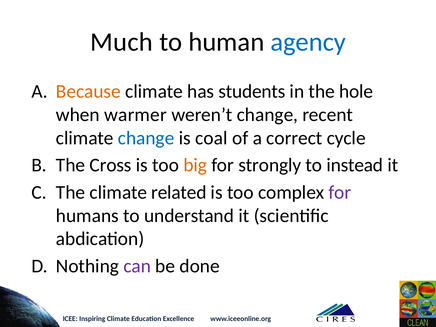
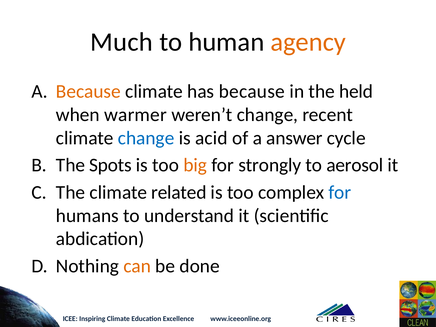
agency colour: blue -> orange (308, 42)
has students: students -> because (252, 91)
hole: hole -> held (356, 91)
coal: coal -> acid (211, 138)
correct: correct -> answer (294, 138)
Cross: Cross -> Spots (111, 165)
instead: instead -> aerosol (355, 165)
for colour: purple -> blue (340, 192)
can colour: purple -> orange (137, 266)
